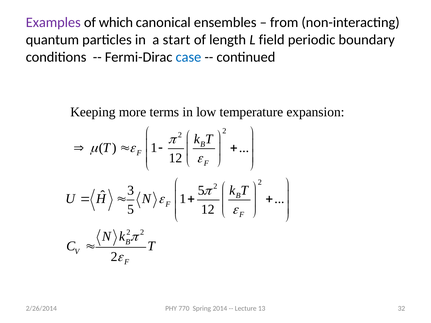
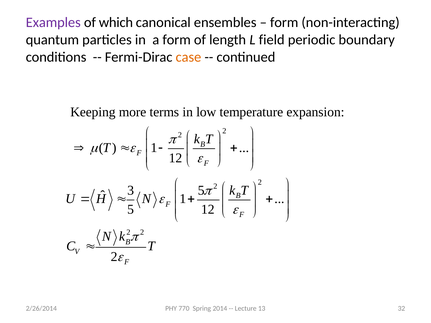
from: from -> form (284, 23)
a start: start -> form (177, 40)
case colour: blue -> orange (188, 57)
